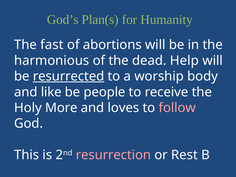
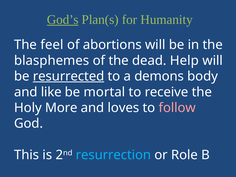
God’s underline: none -> present (63, 20)
fast: fast -> feel (52, 45)
harmonious: harmonious -> blasphemes (52, 61)
worship: worship -> demons (159, 76)
people: people -> mortal (104, 92)
resurrection colour: pink -> light blue (113, 155)
Rest: Rest -> Role (184, 155)
